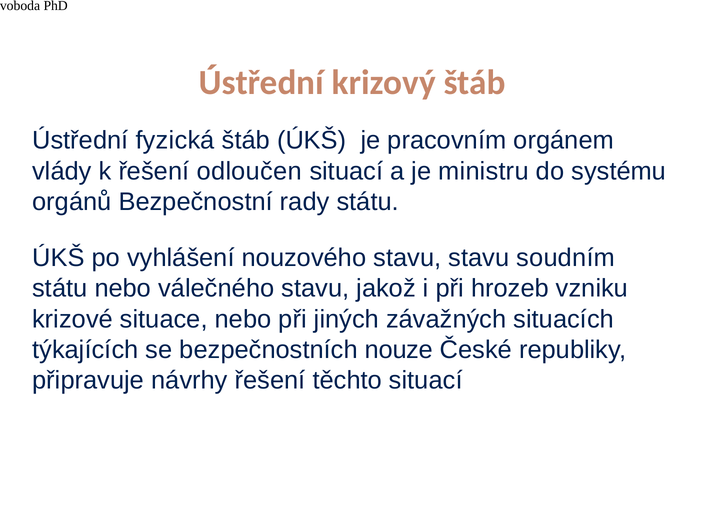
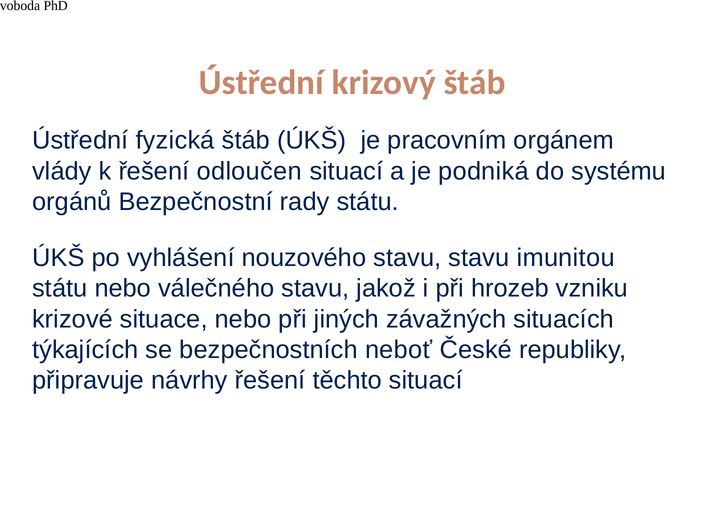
ministru: ministru -> podniká (484, 171)
soudním: soudním -> imunitou (566, 258)
nouze: nouze -> neboť (399, 350)
